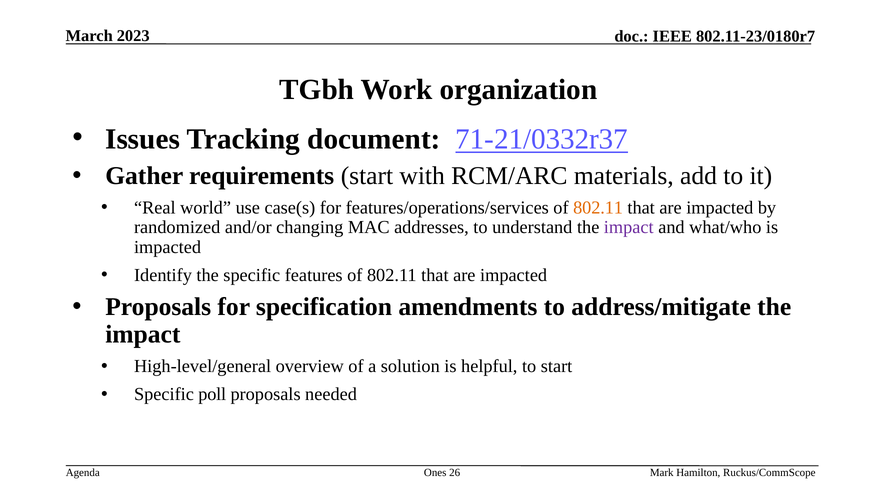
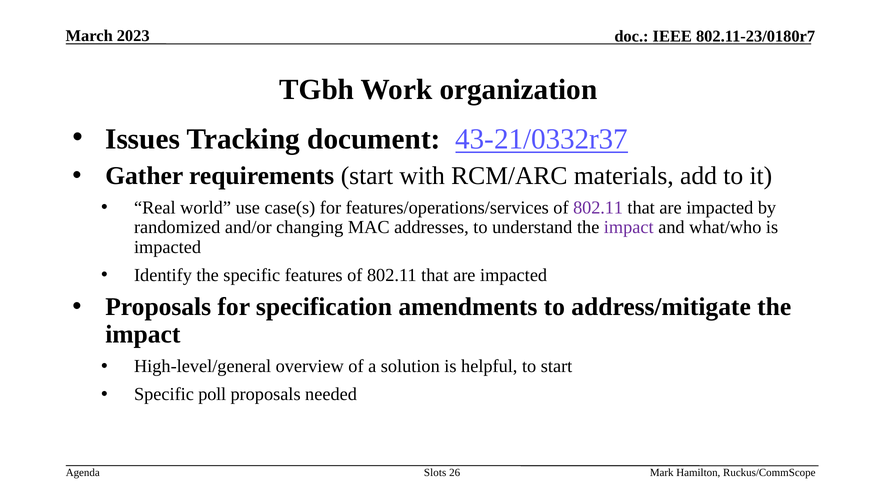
71-21/0332r37: 71-21/0332r37 -> 43-21/0332r37 (542, 139)
802.11 colour: orange -> purple (598, 208)
Ones: Ones -> Slots (435, 473)
